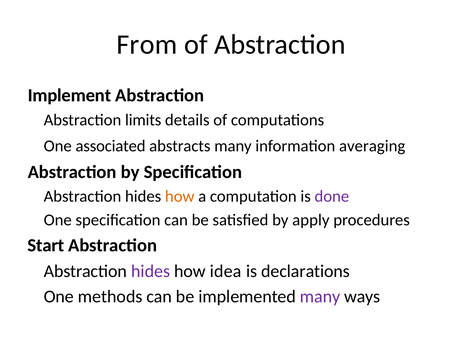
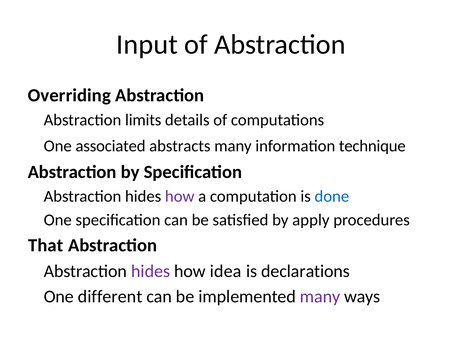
From: From -> Input (147, 45)
Implement: Implement -> Overriding (69, 96)
averaging: averaging -> technique (372, 146)
how colour: orange -> purple (180, 197)
done colour: purple -> blue (332, 197)
Start: Start -> That (46, 246)
methods: methods -> different (110, 297)
